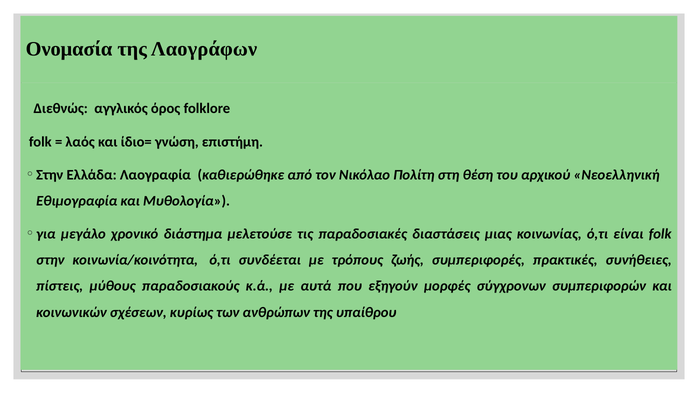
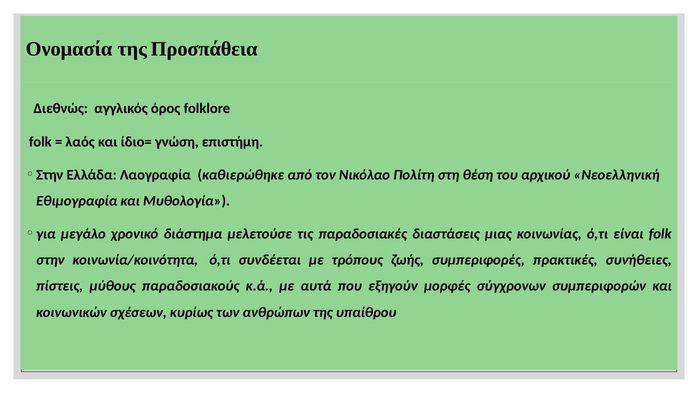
Λαογράφων: Λαογράφων -> Προσπάθεια (204, 49)
